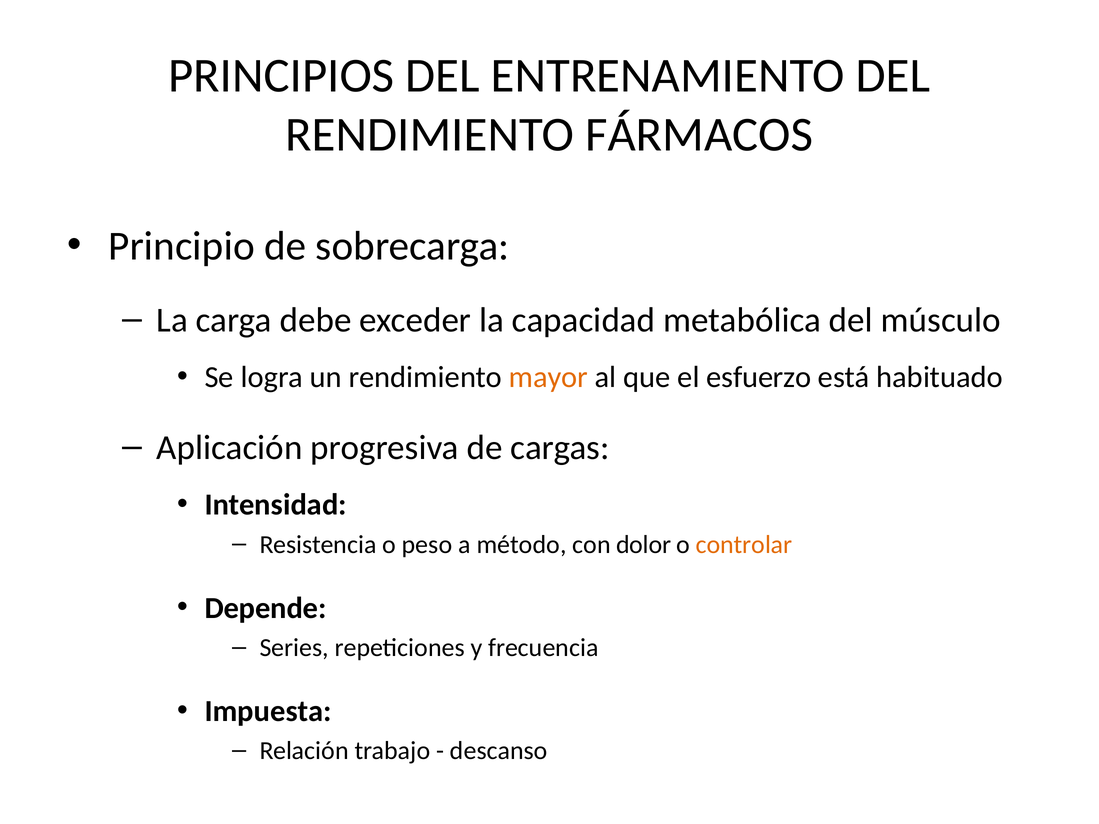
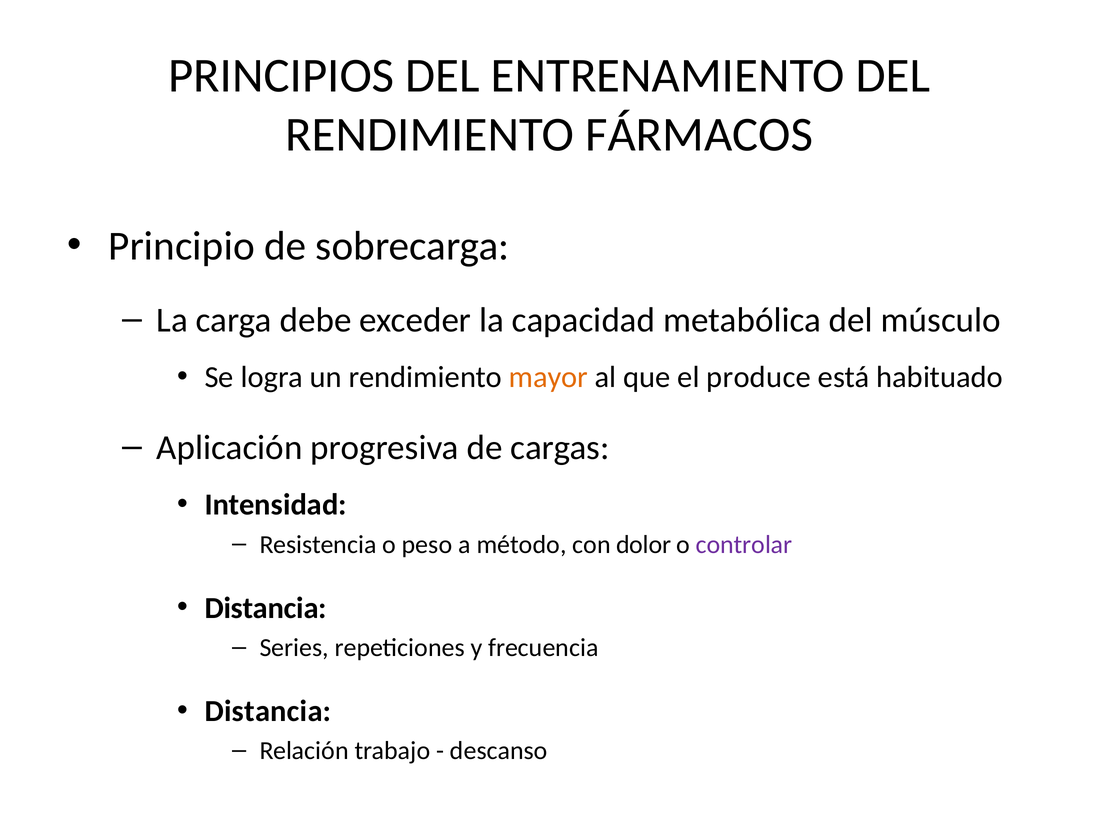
esfuerzo: esfuerzo -> produce (759, 377)
controlar colour: orange -> purple (744, 545)
Depende: Depende -> Distancia (266, 608)
Impuesta: Impuesta -> Distancia (268, 711)
